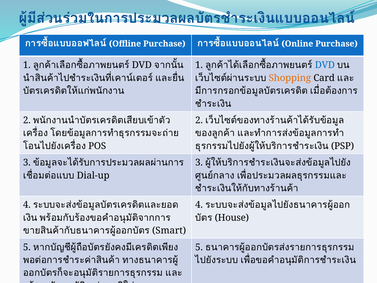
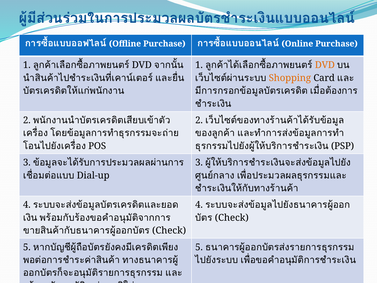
DVD colour: blue -> orange (325, 65)
House: House -> Check (232, 217)
Smart: Smart -> Check (169, 230)
